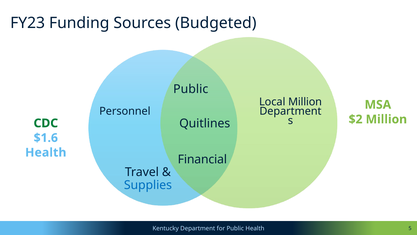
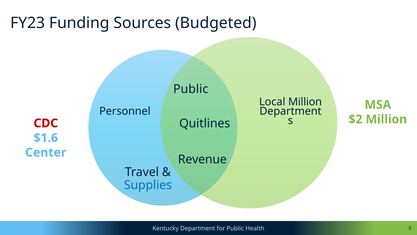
CDC colour: green -> red (46, 123)
Health: Health -> Center (46, 152)
Financial: Financial -> Revenue (202, 159)
